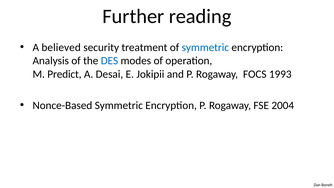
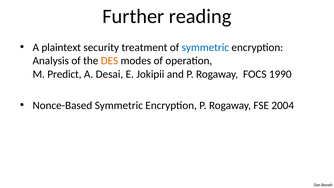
believed: believed -> plaintext (61, 47)
DES colour: blue -> orange (109, 61)
1993: 1993 -> 1990 (280, 74)
